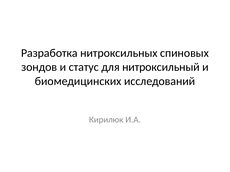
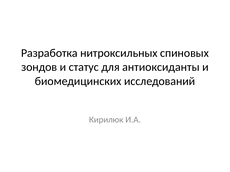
нитроксильный: нитроксильный -> антиоксиданты (161, 67)
